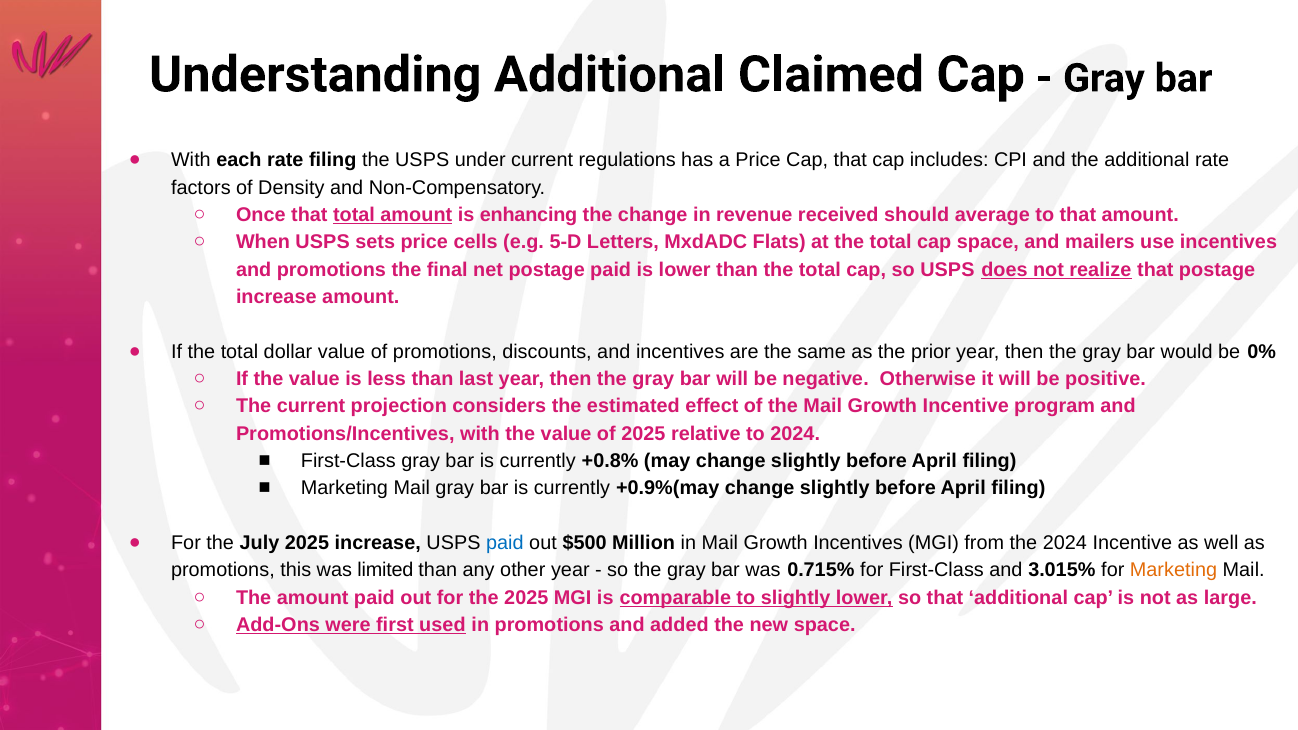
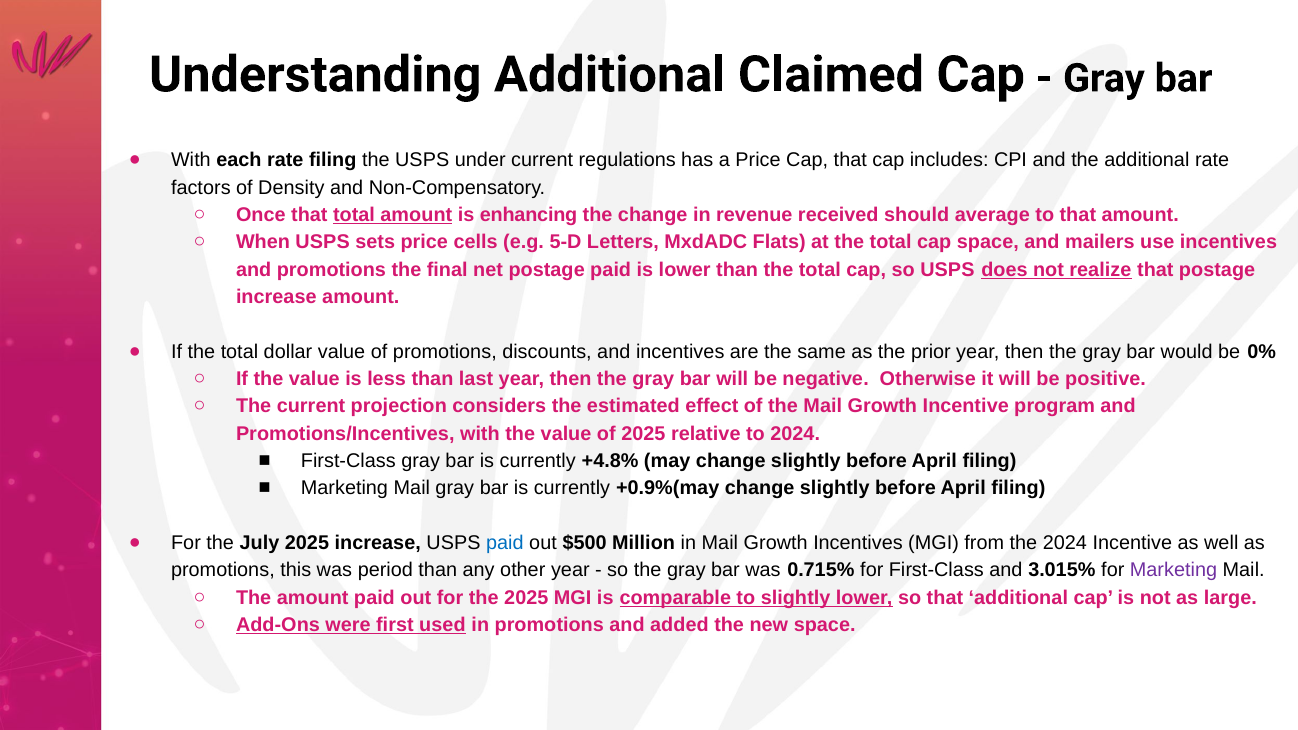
+0.8%: +0.8% -> +4.8% (610, 461)
limited: limited -> period (385, 571)
Marketing colour: orange -> purple (1174, 571)
